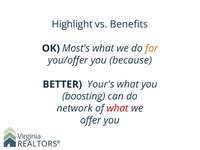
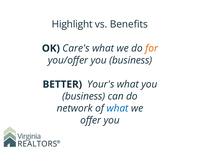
Most's: Most's -> Care's (76, 48)
you/offer you because: because -> business (131, 60)
boosting: boosting -> business (84, 96)
what colour: red -> blue (118, 108)
